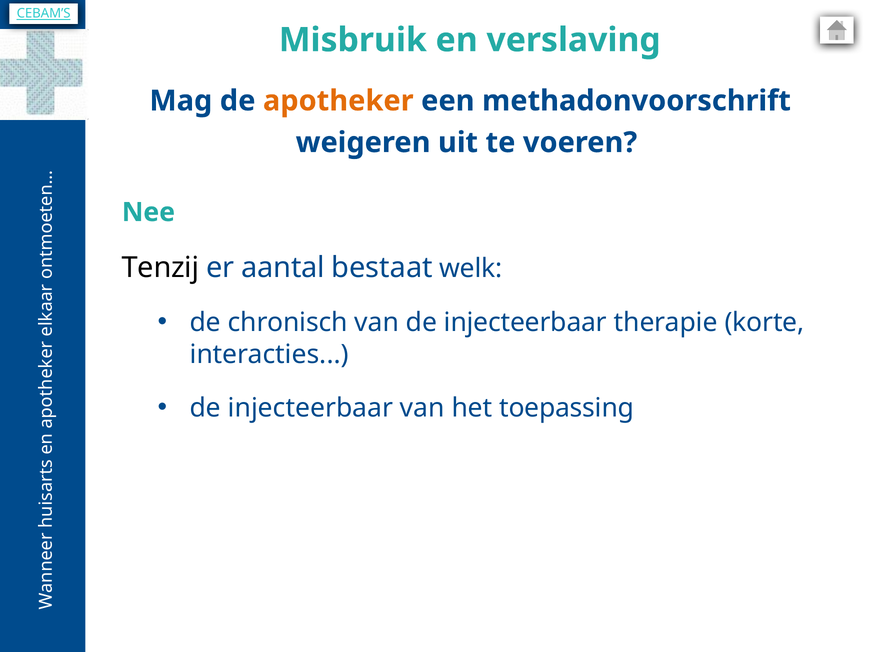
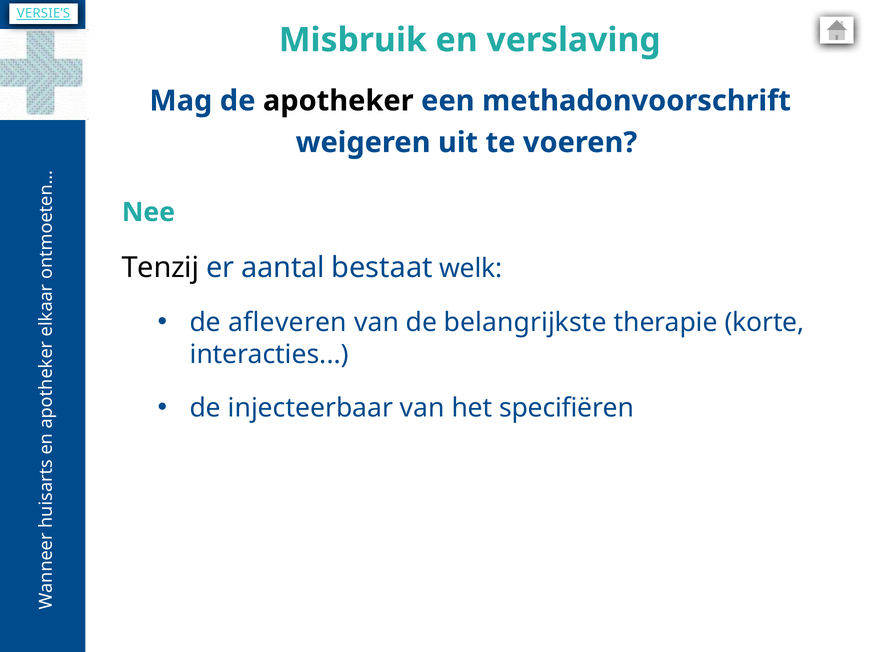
CEBAM’S: CEBAM’S -> VERSIE’S (44, 14)
apotheker colour: orange -> black (338, 101)
chronisch: chronisch -> afleveren (287, 322)
van de injecteerbaar: injecteerbaar -> belangrijkste (525, 322)
toepassing: toepassing -> specifiëren (567, 408)
